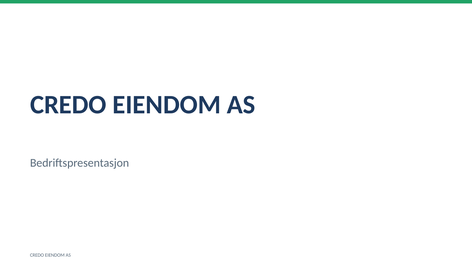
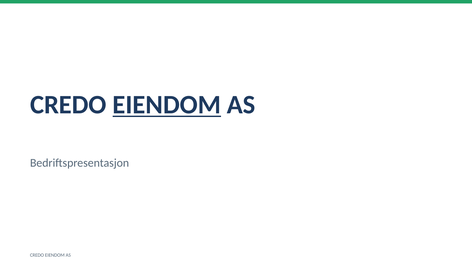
EIENDOM underline: none -> present (167, 105)
